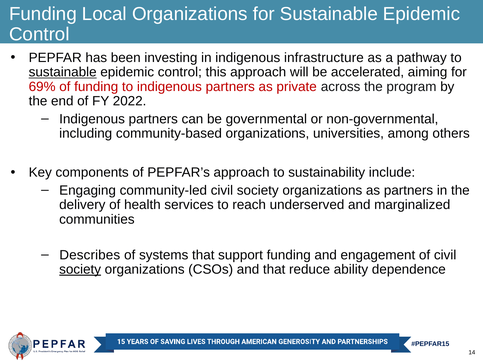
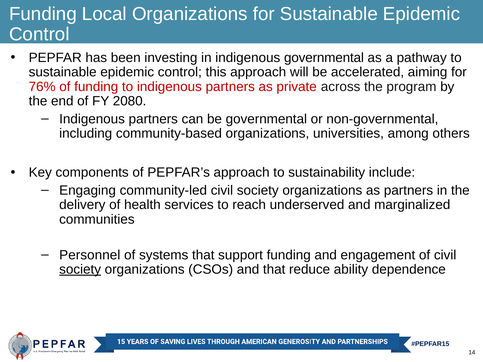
indigenous infrastructure: infrastructure -> governmental (324, 58)
sustainable underline: present -> none (63, 72)
69%: 69% -> 76% (42, 87)
2022: 2022 -> 2080 (130, 101)
Describes: Describes -> Personnel (90, 255)
